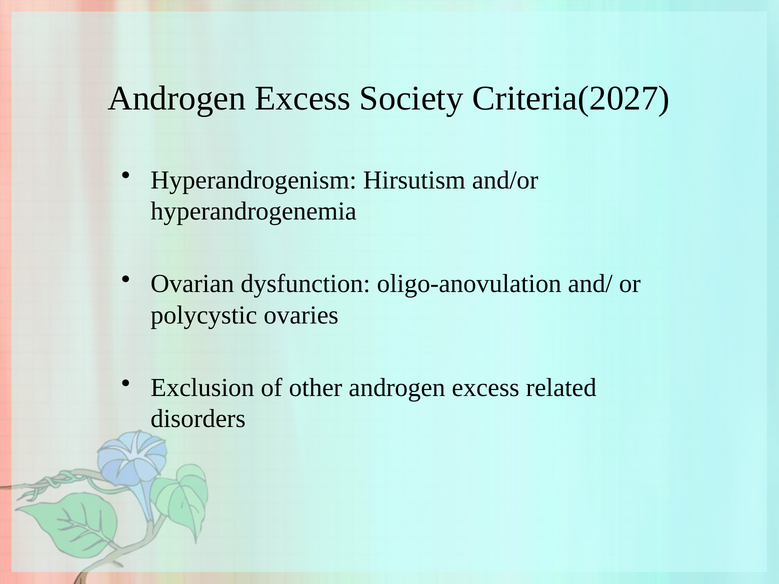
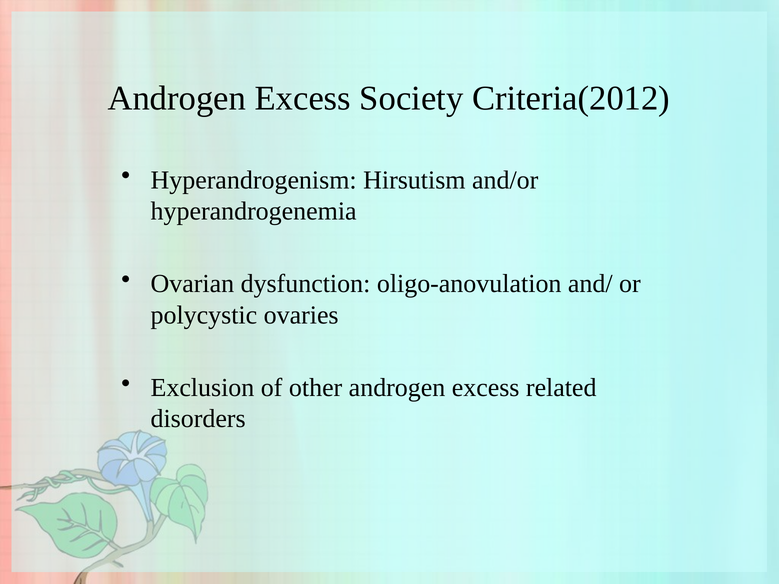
Criteria(2027: Criteria(2027 -> Criteria(2012 (571, 98)
